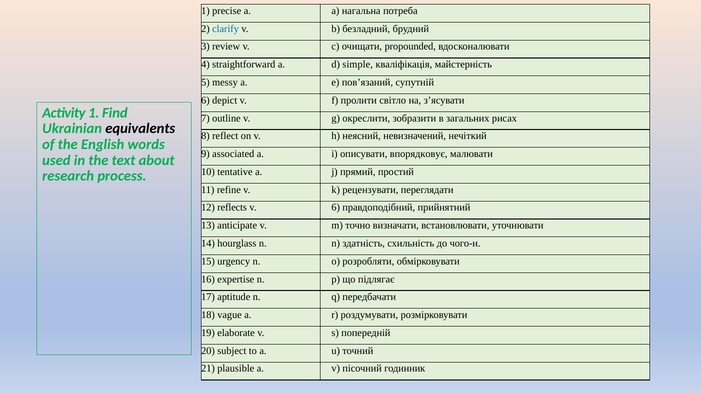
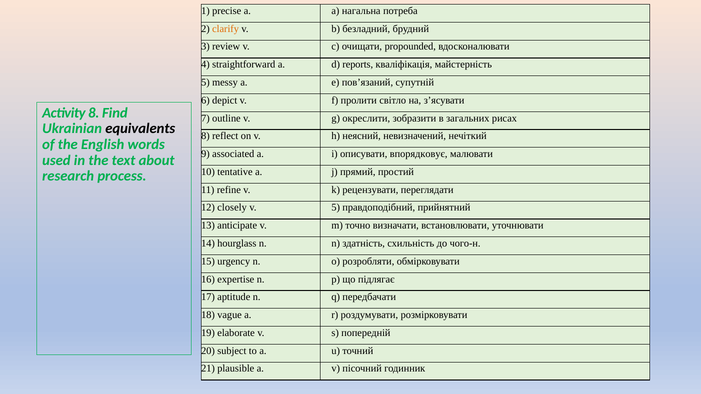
clarify colour: blue -> orange (226, 29)
simple: simple -> reports (358, 65)
Activity 1: 1 -> 8 (94, 113)
reflects: reflects -> closely (232, 208)
v 6: 6 -> 5 (336, 208)
